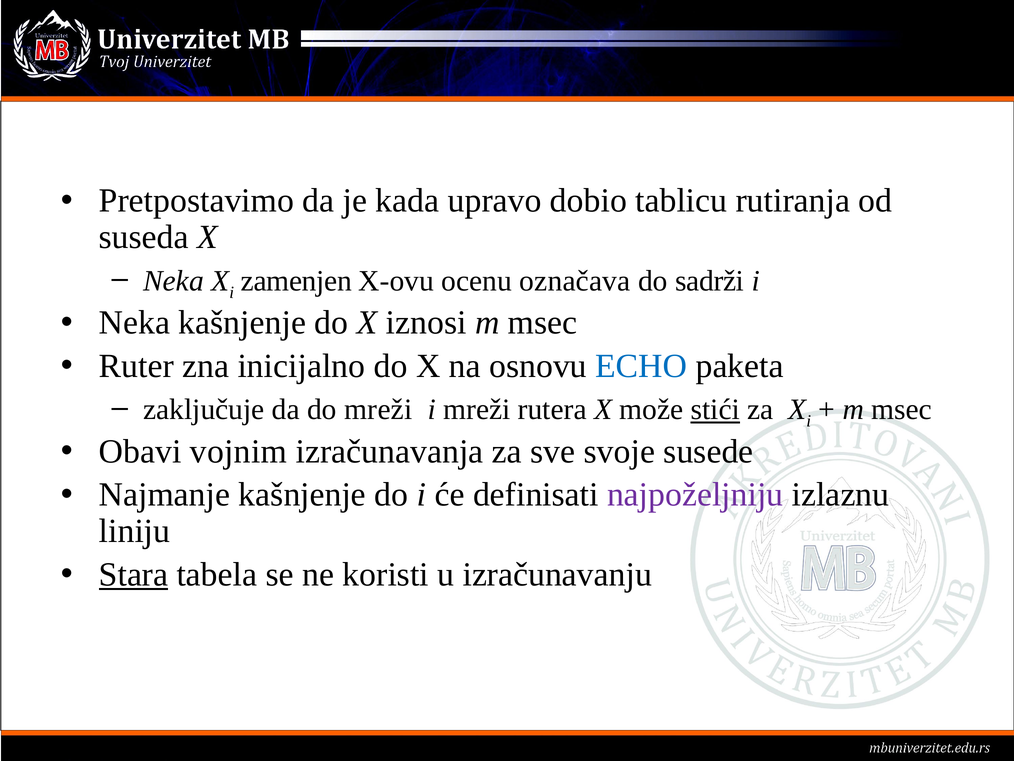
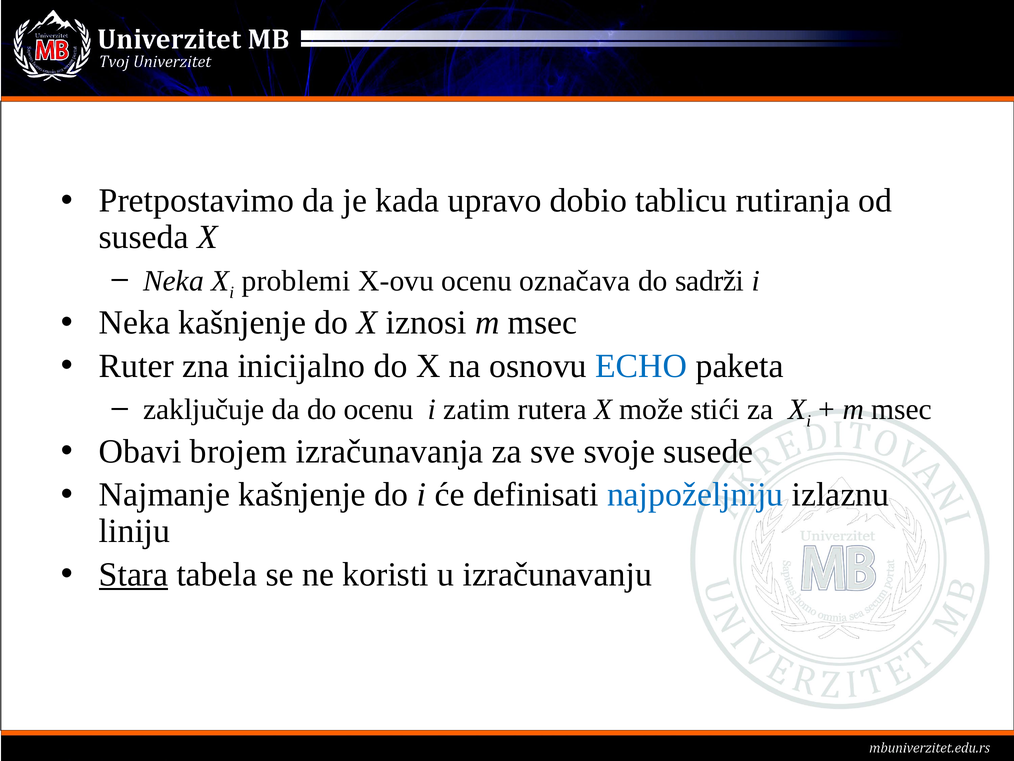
zamenjen: zamenjen -> problemi (296, 281)
do mreži: mreži -> ocenu (379, 409)
i mreži: mreži -> zatim (477, 409)
stići underline: present -> none (715, 409)
vojnim: vojnim -> brojem (238, 451)
najpoželjniju colour: purple -> blue (695, 494)
